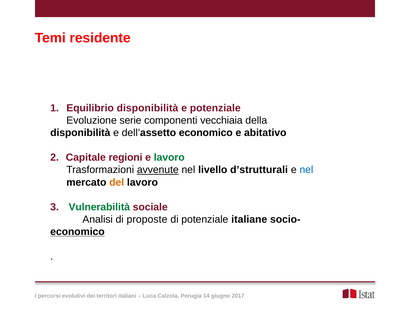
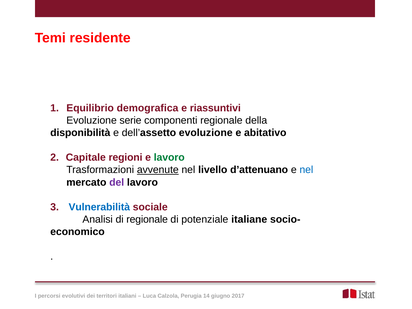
Equilibrio disponibilità: disponibilità -> demografica (148, 108)
e potenziale: potenziale -> riassuntivi (215, 108)
componenti vecchiaia: vecchiaia -> regionale (221, 120)
dell’assetto economico: economico -> evoluzione (206, 133)
d’strutturali: d’strutturali -> d’attenuano (259, 170)
del colour: orange -> purple (117, 182)
Vulnerabilità colour: green -> blue (99, 207)
di proposte: proposte -> regionale (147, 219)
economico underline: present -> none (77, 232)
